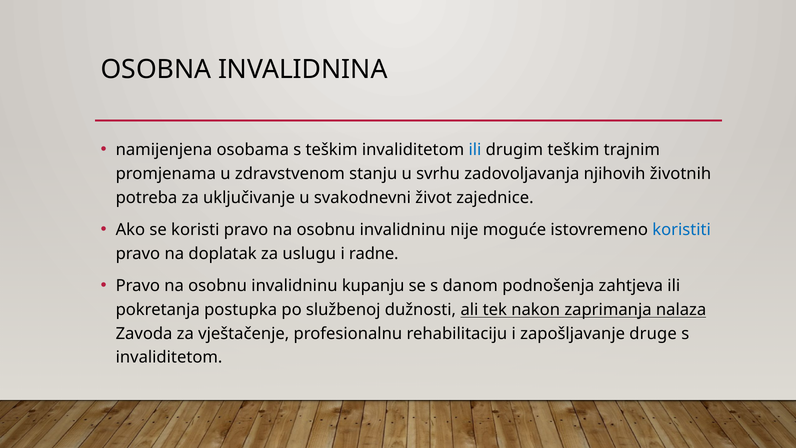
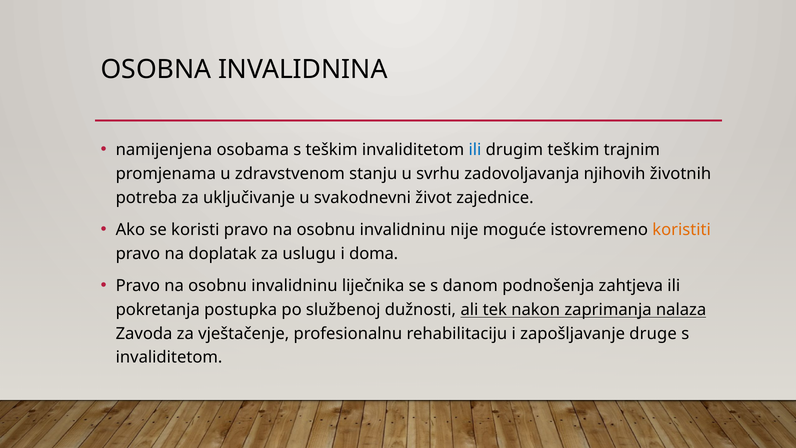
koristiti colour: blue -> orange (682, 230)
radne: radne -> doma (374, 253)
kupanju: kupanju -> liječnika (373, 286)
